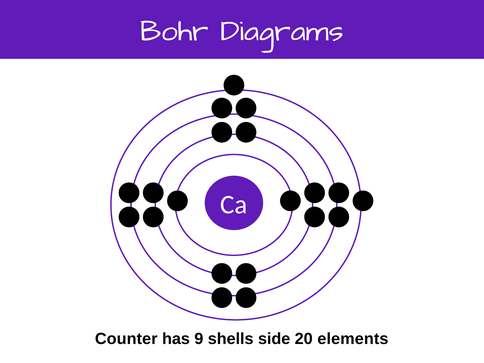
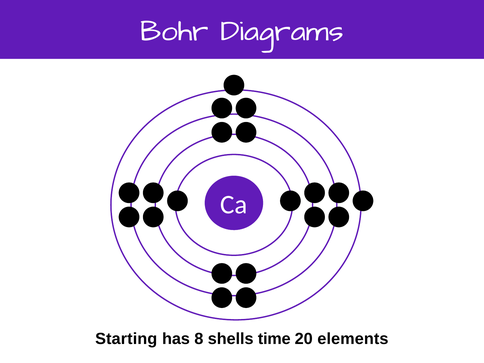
Counter: Counter -> Starting (126, 339)
9: 9 -> 8 (199, 339)
side: side -> time (274, 339)
